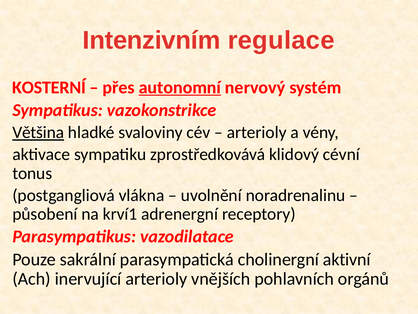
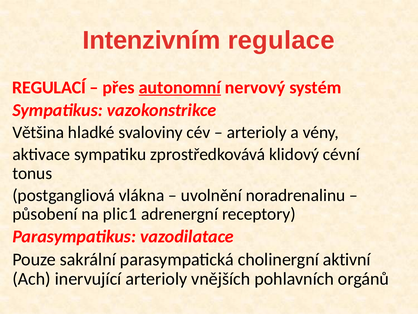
KOSTERNÍ: KOSTERNÍ -> REGULACÍ (49, 87)
Většina underline: present -> none (38, 132)
krví1: krví1 -> plic1 (120, 214)
